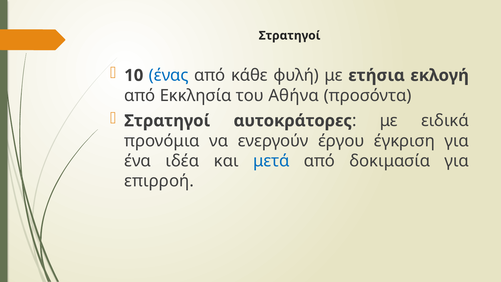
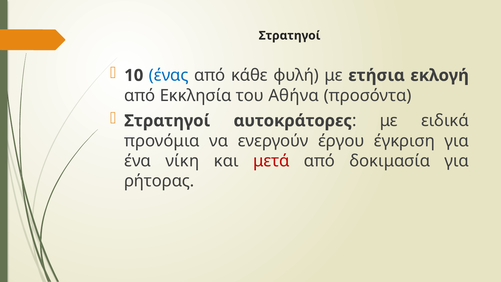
ιδέα: ιδέα -> νίκη (182, 161)
μετά colour: blue -> red (271, 161)
επιρροή: επιρροή -> ρήτορας (159, 181)
